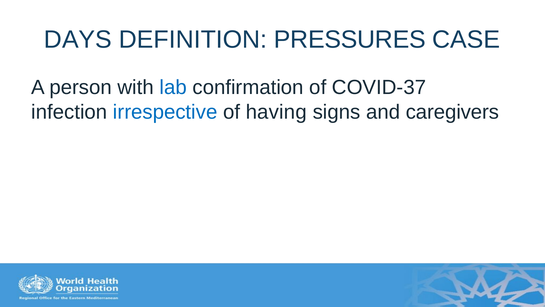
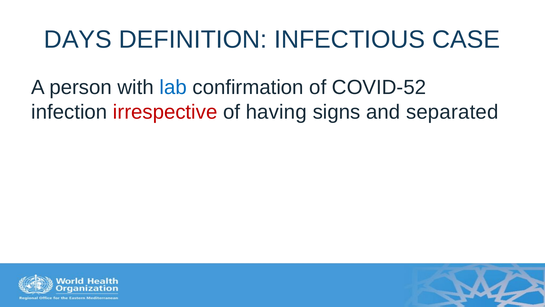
PRESSURES: PRESSURES -> INFECTIOUS (350, 40)
COVID-37: COVID-37 -> COVID-52 (379, 87)
irrespective colour: blue -> red (165, 112)
caregivers: caregivers -> separated (452, 112)
